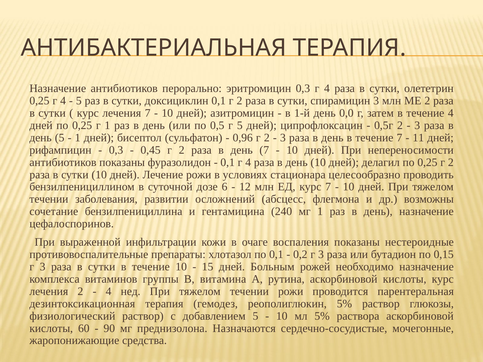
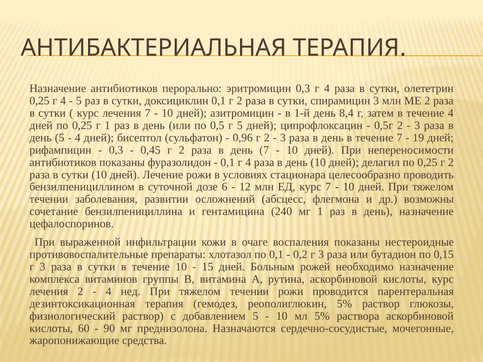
0,0: 0,0 -> 8,4 (346, 113)
1: 1 -> 4 (78, 138)
11: 11 -> 19 (418, 138)
